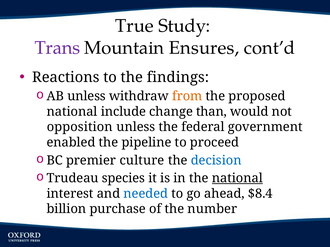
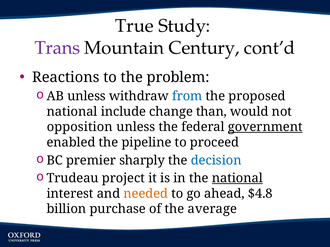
Ensures: Ensures -> Century (204, 48)
findings: findings -> problem (178, 77)
from colour: orange -> blue (187, 96)
government underline: none -> present (265, 127)
culture: culture -> sharply (142, 161)
species: species -> project (123, 179)
needed colour: blue -> orange (146, 194)
$8.4: $8.4 -> $4.8 (260, 194)
number: number -> average (212, 209)
